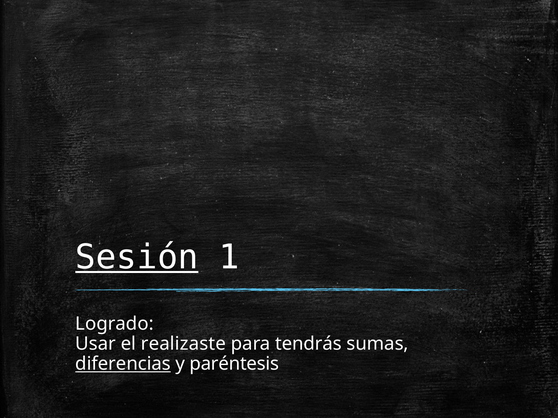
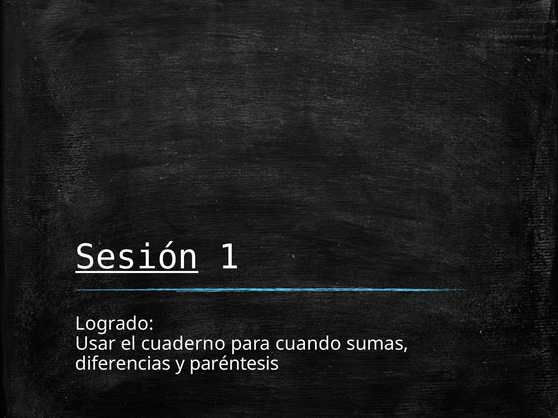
realizaste: realizaste -> cuaderno (183, 344)
tendrás: tendrás -> cuando (308, 344)
diferencias underline: present -> none (123, 364)
